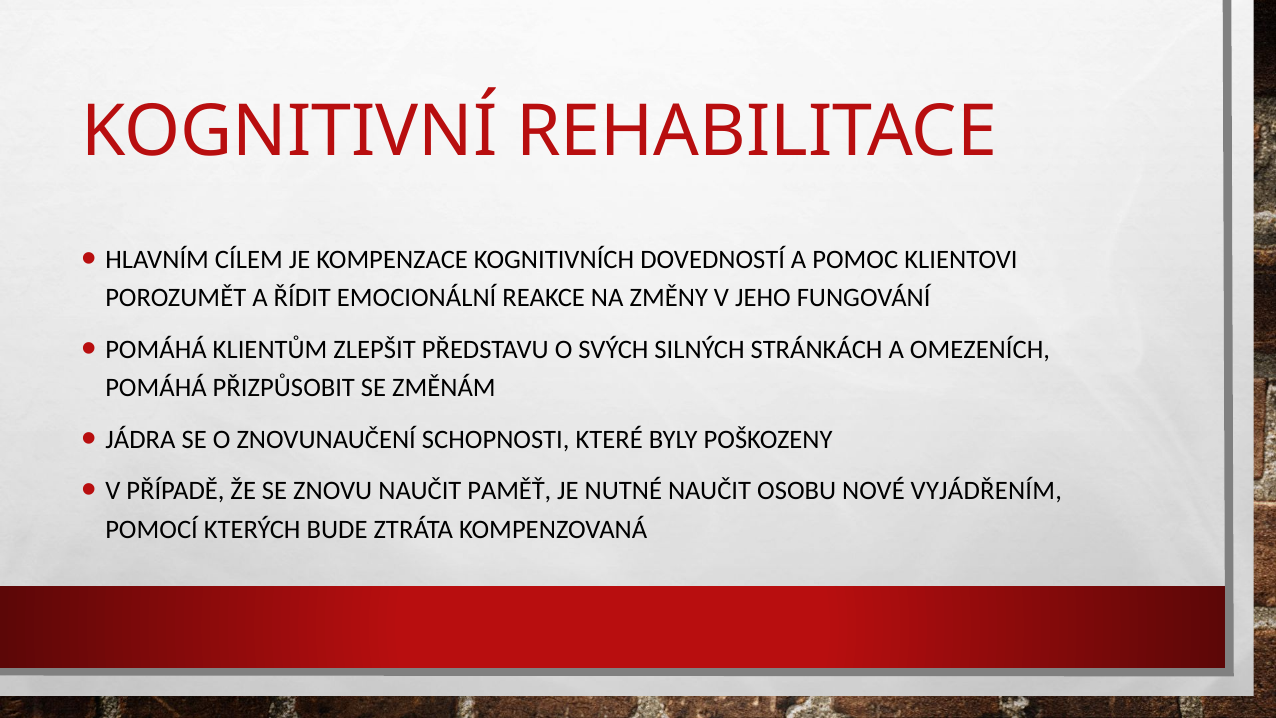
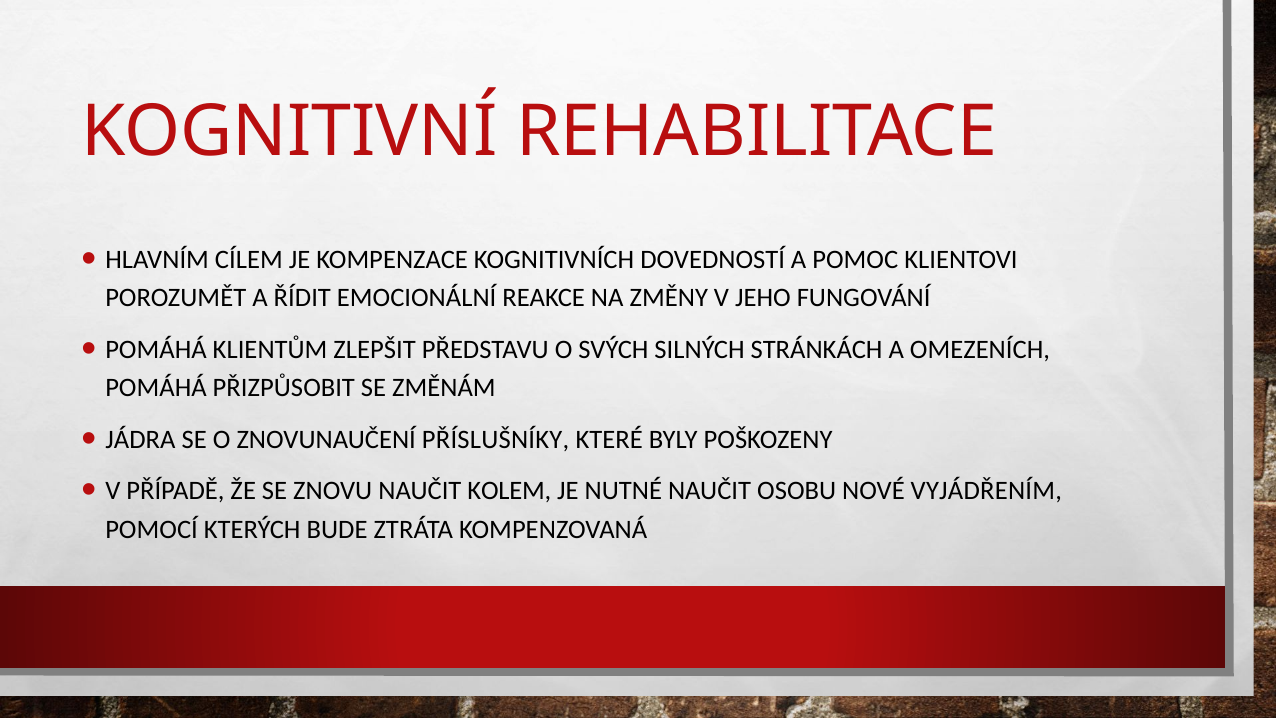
SCHOPNOSTI: SCHOPNOSTI -> PŘÍSLUŠNÍKY (496, 439)
PAMĚŤ: PAMĚŤ -> KOLEM (509, 491)
